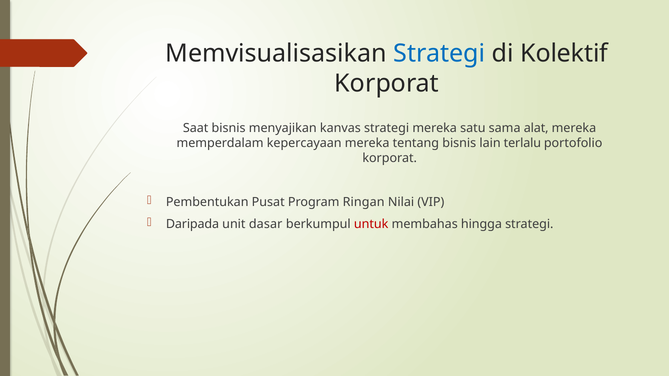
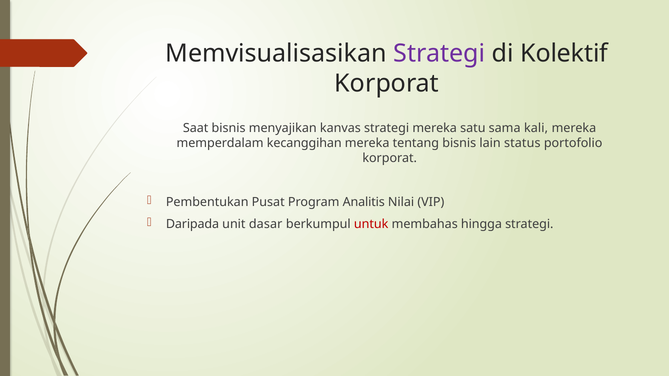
Strategi colour: blue -> purple (439, 54)
alat: alat -> kali (536, 128)
kepercayaan: kepercayaan -> kecanggihan (304, 143)
terlalu: terlalu -> status (522, 143)
Ringan: Ringan -> Analitis (364, 202)
